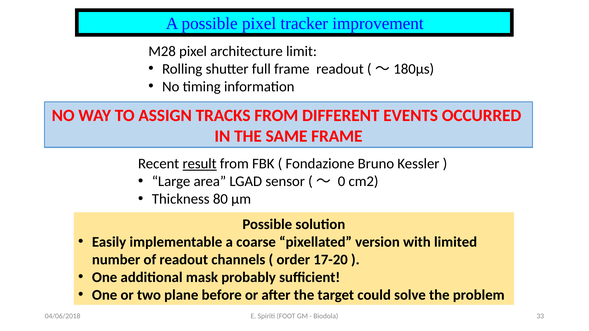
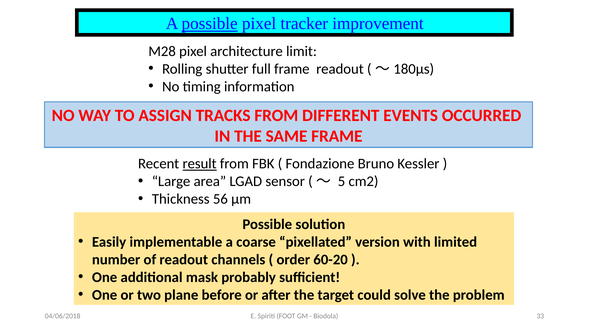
possible underline: none -> present (210, 24)
0: 0 -> 5 (341, 182)
80: 80 -> 56 (220, 199)
17-20: 17-20 -> 60-20 (331, 260)
